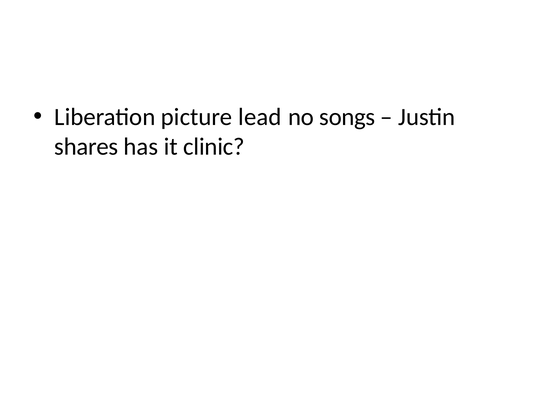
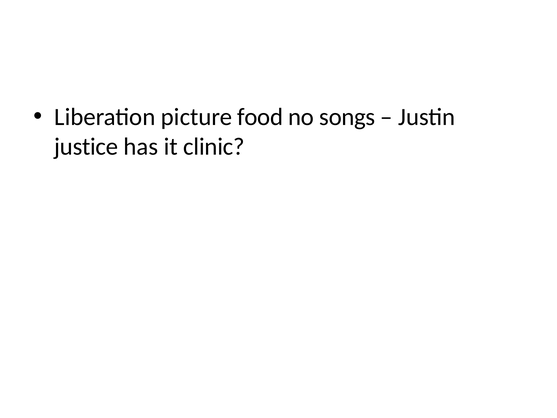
lead: lead -> food (260, 117)
shares: shares -> justice (86, 147)
